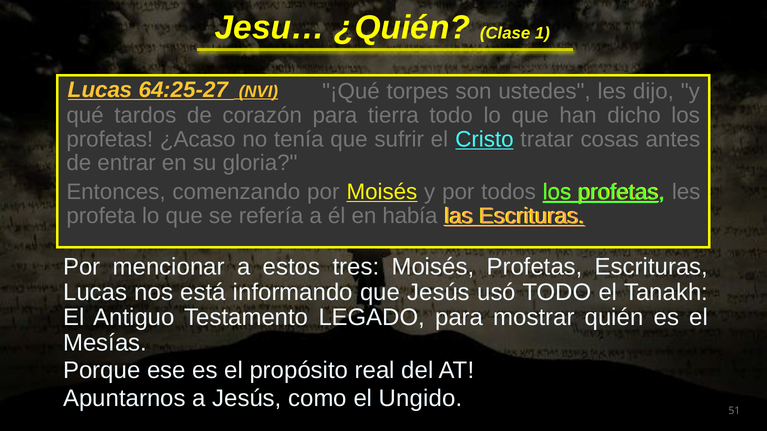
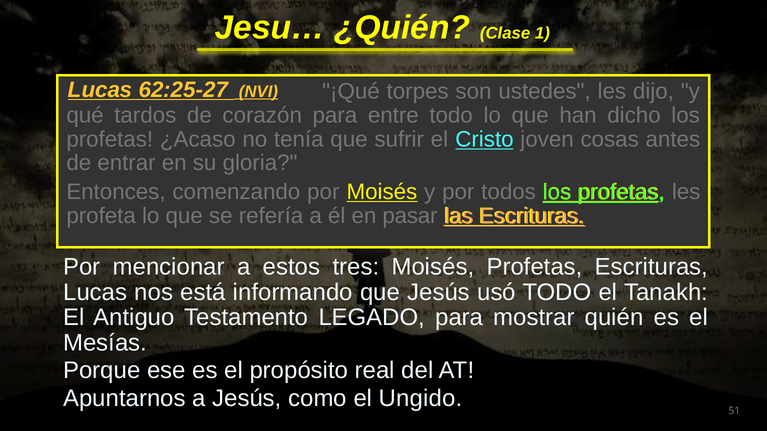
64:25-27: 64:25-27 -> 62:25-27 (183, 90)
tierra: tierra -> entre (393, 115)
tratar: tratar -> joven (547, 139)
había: había -> pasar (410, 216)
